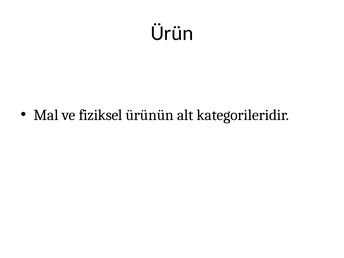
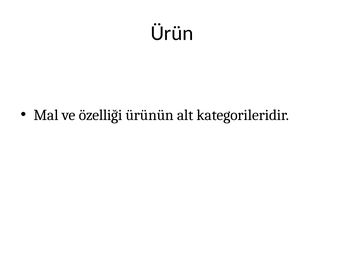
fiziksel: fiziksel -> özelliği (101, 115)
